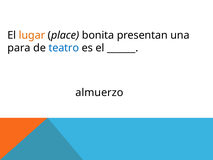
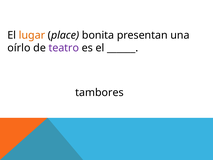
para: para -> oírlo (19, 48)
teatro colour: blue -> purple (64, 48)
almuerzo: almuerzo -> tambores (99, 92)
